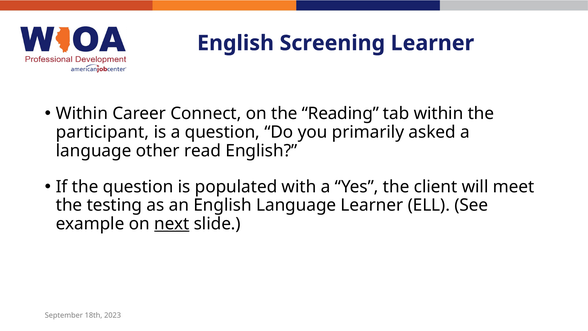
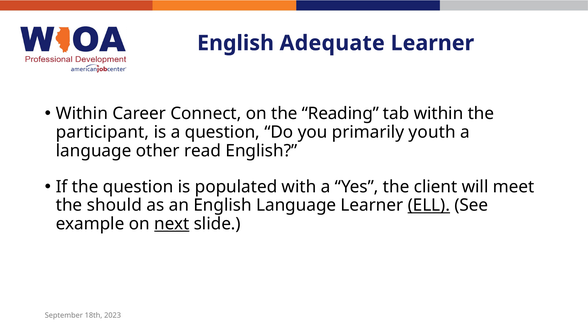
Screening: Screening -> Adequate (332, 43)
asked: asked -> youth (432, 132)
testing: testing -> should (114, 205)
ELL underline: none -> present (429, 205)
